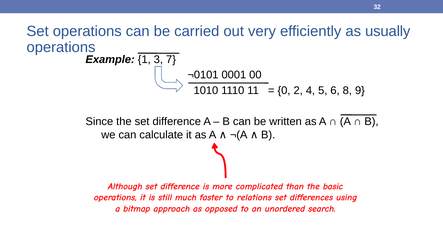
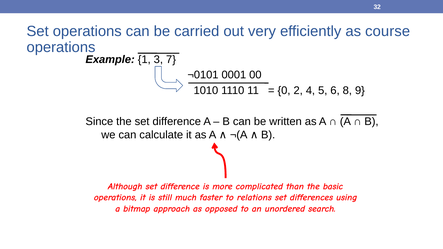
usually: usually -> course (388, 31)
